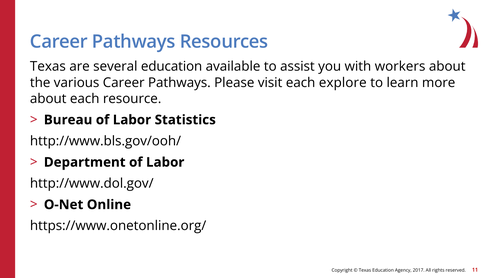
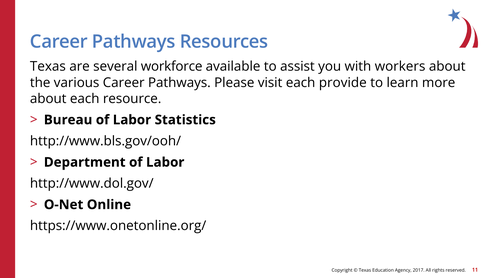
several education: education -> workforce (172, 66)
explore: explore -> provide (343, 82)
